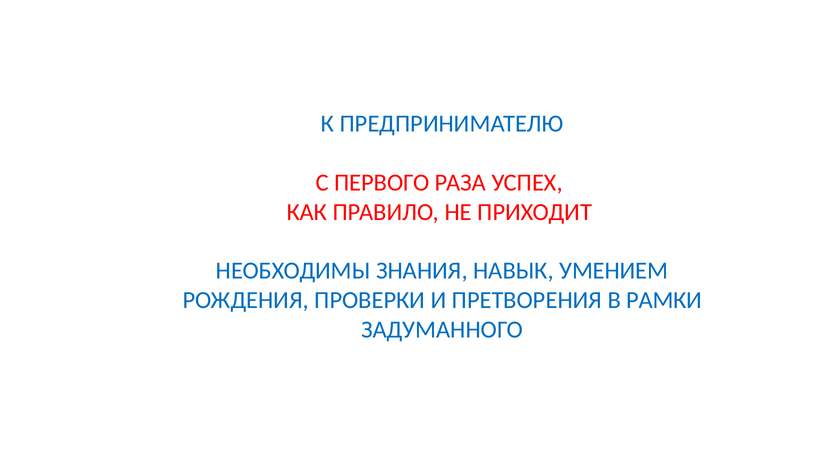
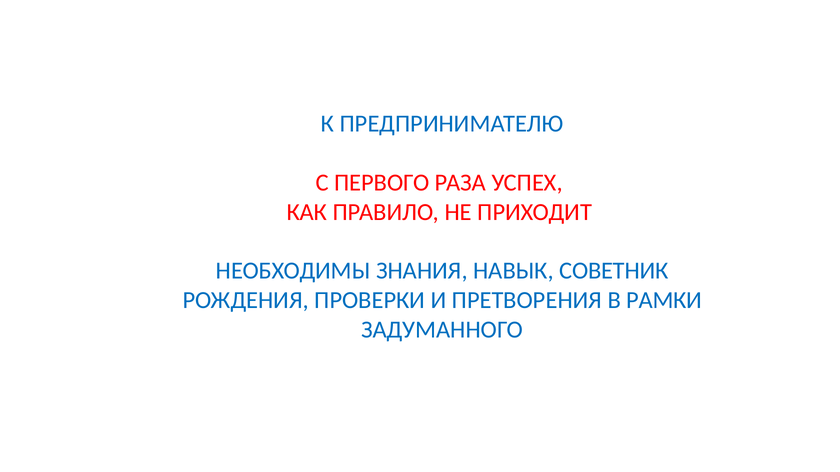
УМЕНИЕМ: УМЕНИЕМ -> СОВЕТНИК (614, 271)
